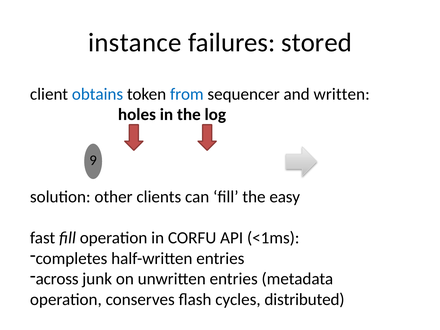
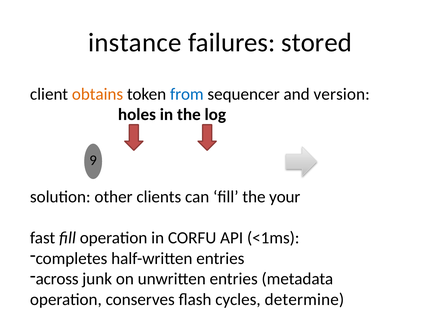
obtains colour: blue -> orange (98, 94)
written: written -> version (342, 94)
easy: easy -> your (285, 197)
distributed: distributed -> determine (304, 299)
